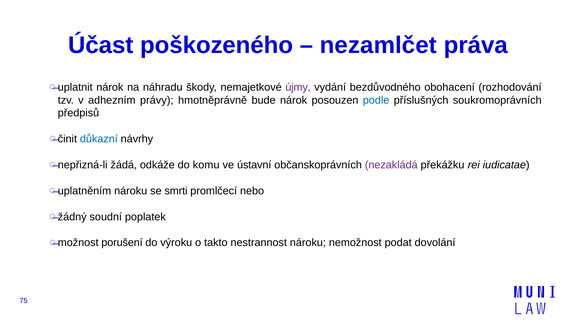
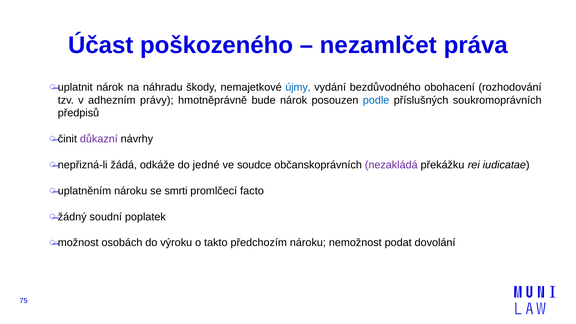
újmy colour: purple -> blue (298, 87)
důkazní colour: blue -> purple (99, 139)
komu: komu -> jedné (206, 165)
ústavní: ústavní -> soudce (254, 165)
nebo: nebo -> facto (252, 191)
porušení: porušení -> osobách (122, 243)
nestrannost: nestrannost -> předchozím (259, 243)
